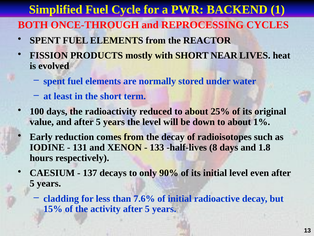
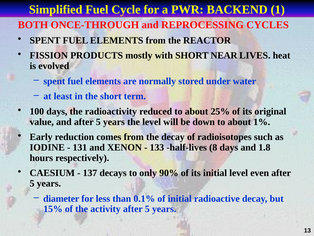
cladding: cladding -> diameter (61, 198)
7.6%: 7.6% -> 0.1% (144, 198)
